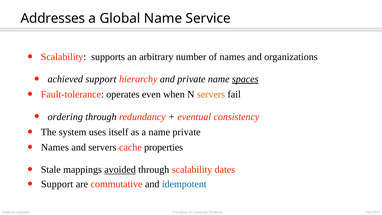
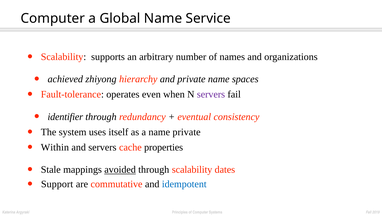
Addresses: Addresses -> Computer (53, 18)
achieved support: support -> zhiyong (101, 79)
spaces underline: present -> none (245, 79)
servers colour: orange -> purple (211, 94)
ordering: ordering -> identifier (65, 117)
Names: Names -> Within (55, 147)
